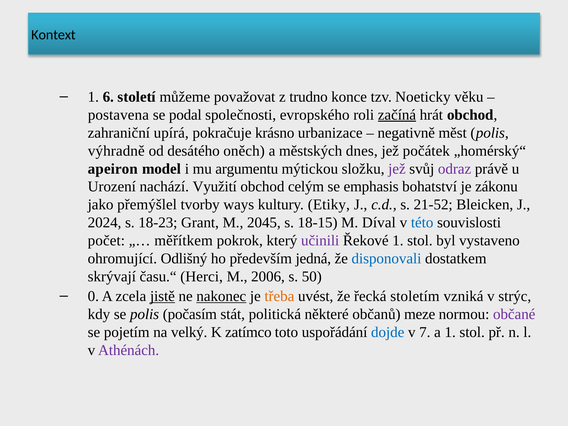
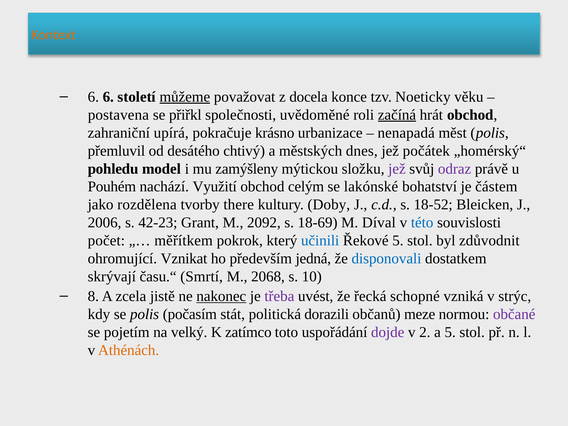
Kontext colour: black -> orange (53, 35)
1: 1 -> 6 (93, 97)
můžeme underline: none -> present (185, 97)
trudno: trudno -> docela (309, 97)
podal: podal -> přiřkl (185, 115)
evropského: evropského -> uvědoměné (315, 115)
negativně: negativně -> nenapadá (406, 133)
výhradně: výhradně -> přemluvil (116, 151)
oněch: oněch -> chtivý (244, 151)
apeiron: apeiron -> pohledu (113, 169)
argumentu: argumentu -> zamýšleny (247, 169)
Urození: Urození -> Pouhém (112, 187)
emphasis: emphasis -> lakónské (371, 187)
zákonu: zákonu -> částem (496, 187)
přemýšlel: přemýšlel -> rozdělena (147, 205)
ways: ways -> there (239, 205)
Etiky: Etiky -> Doby (329, 205)
21-52: 21-52 -> 18-52 (433, 205)
2024: 2024 -> 2006 (105, 223)
18-23: 18-23 -> 42-23 (158, 223)
2045: 2045 -> 2092 (264, 223)
18-15: 18-15 -> 18-69 (318, 223)
učinili colour: purple -> blue (320, 241)
Řekové 1: 1 -> 5 (398, 241)
vystaveno: vystaveno -> zdůvodnit (489, 241)
Odlišný: Odlišný -> Vznikat (184, 259)
Herci: Herci -> Smrtí (202, 277)
2006: 2006 -> 2068 (268, 277)
50: 50 -> 10 (312, 277)
0: 0 -> 8 (93, 296)
jistě underline: present -> none (162, 296)
třeba colour: orange -> purple (279, 296)
stoletím: stoletím -> schopné (415, 296)
některé: některé -> dorazili (327, 314)
dojde colour: blue -> purple (388, 332)
7: 7 -> 2 (425, 332)
a 1: 1 -> 5 (450, 332)
Athénách colour: purple -> orange (129, 350)
